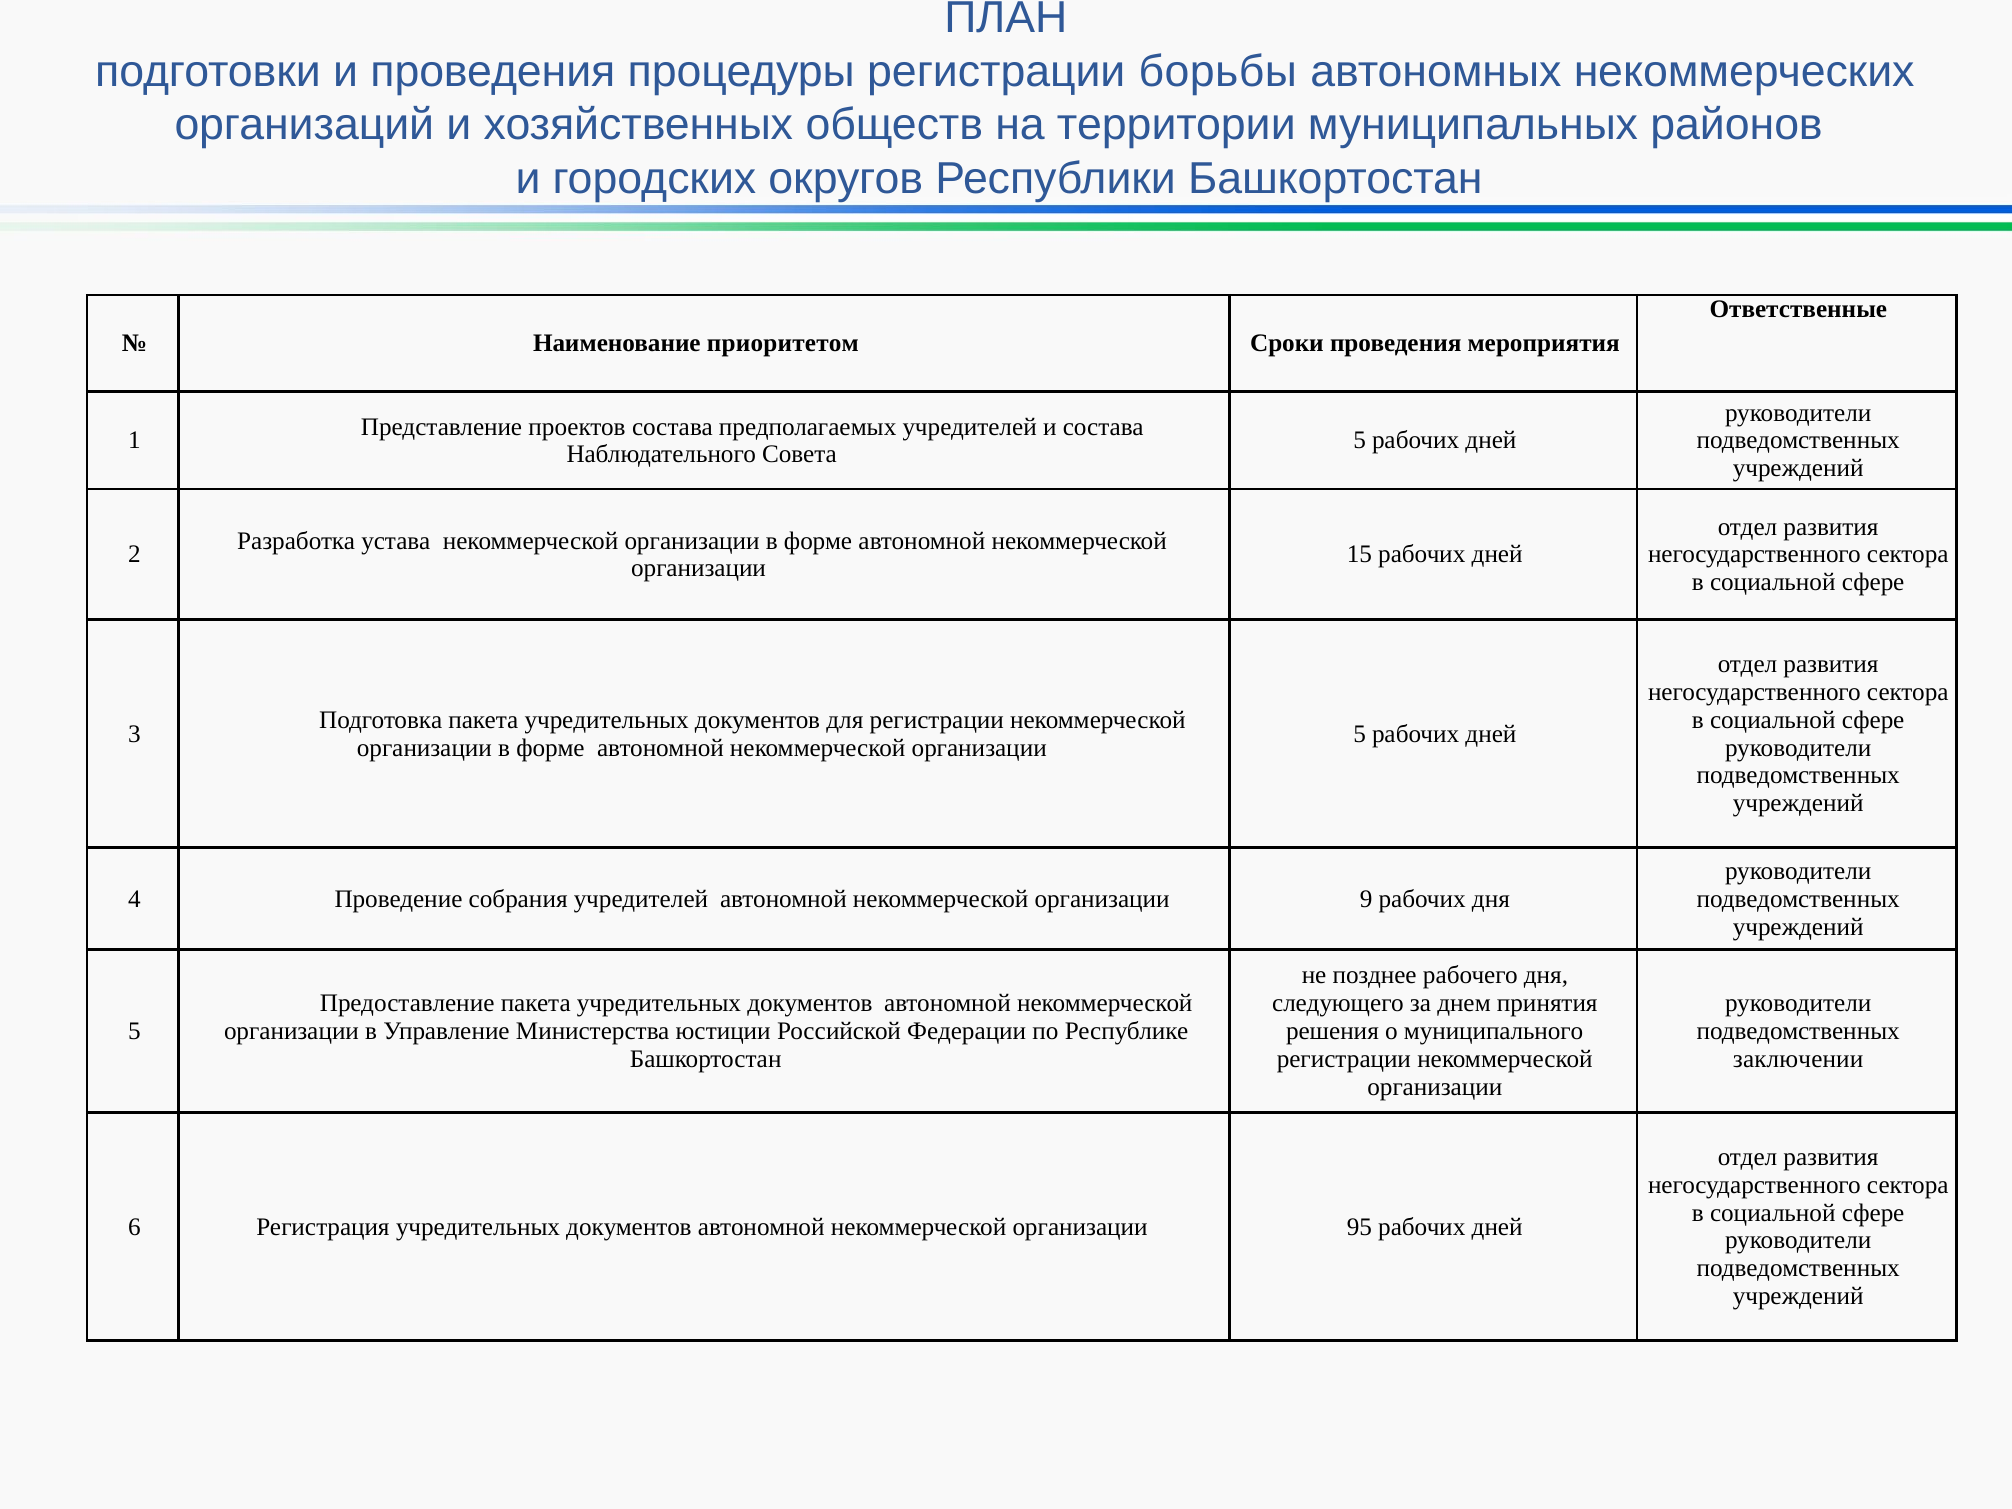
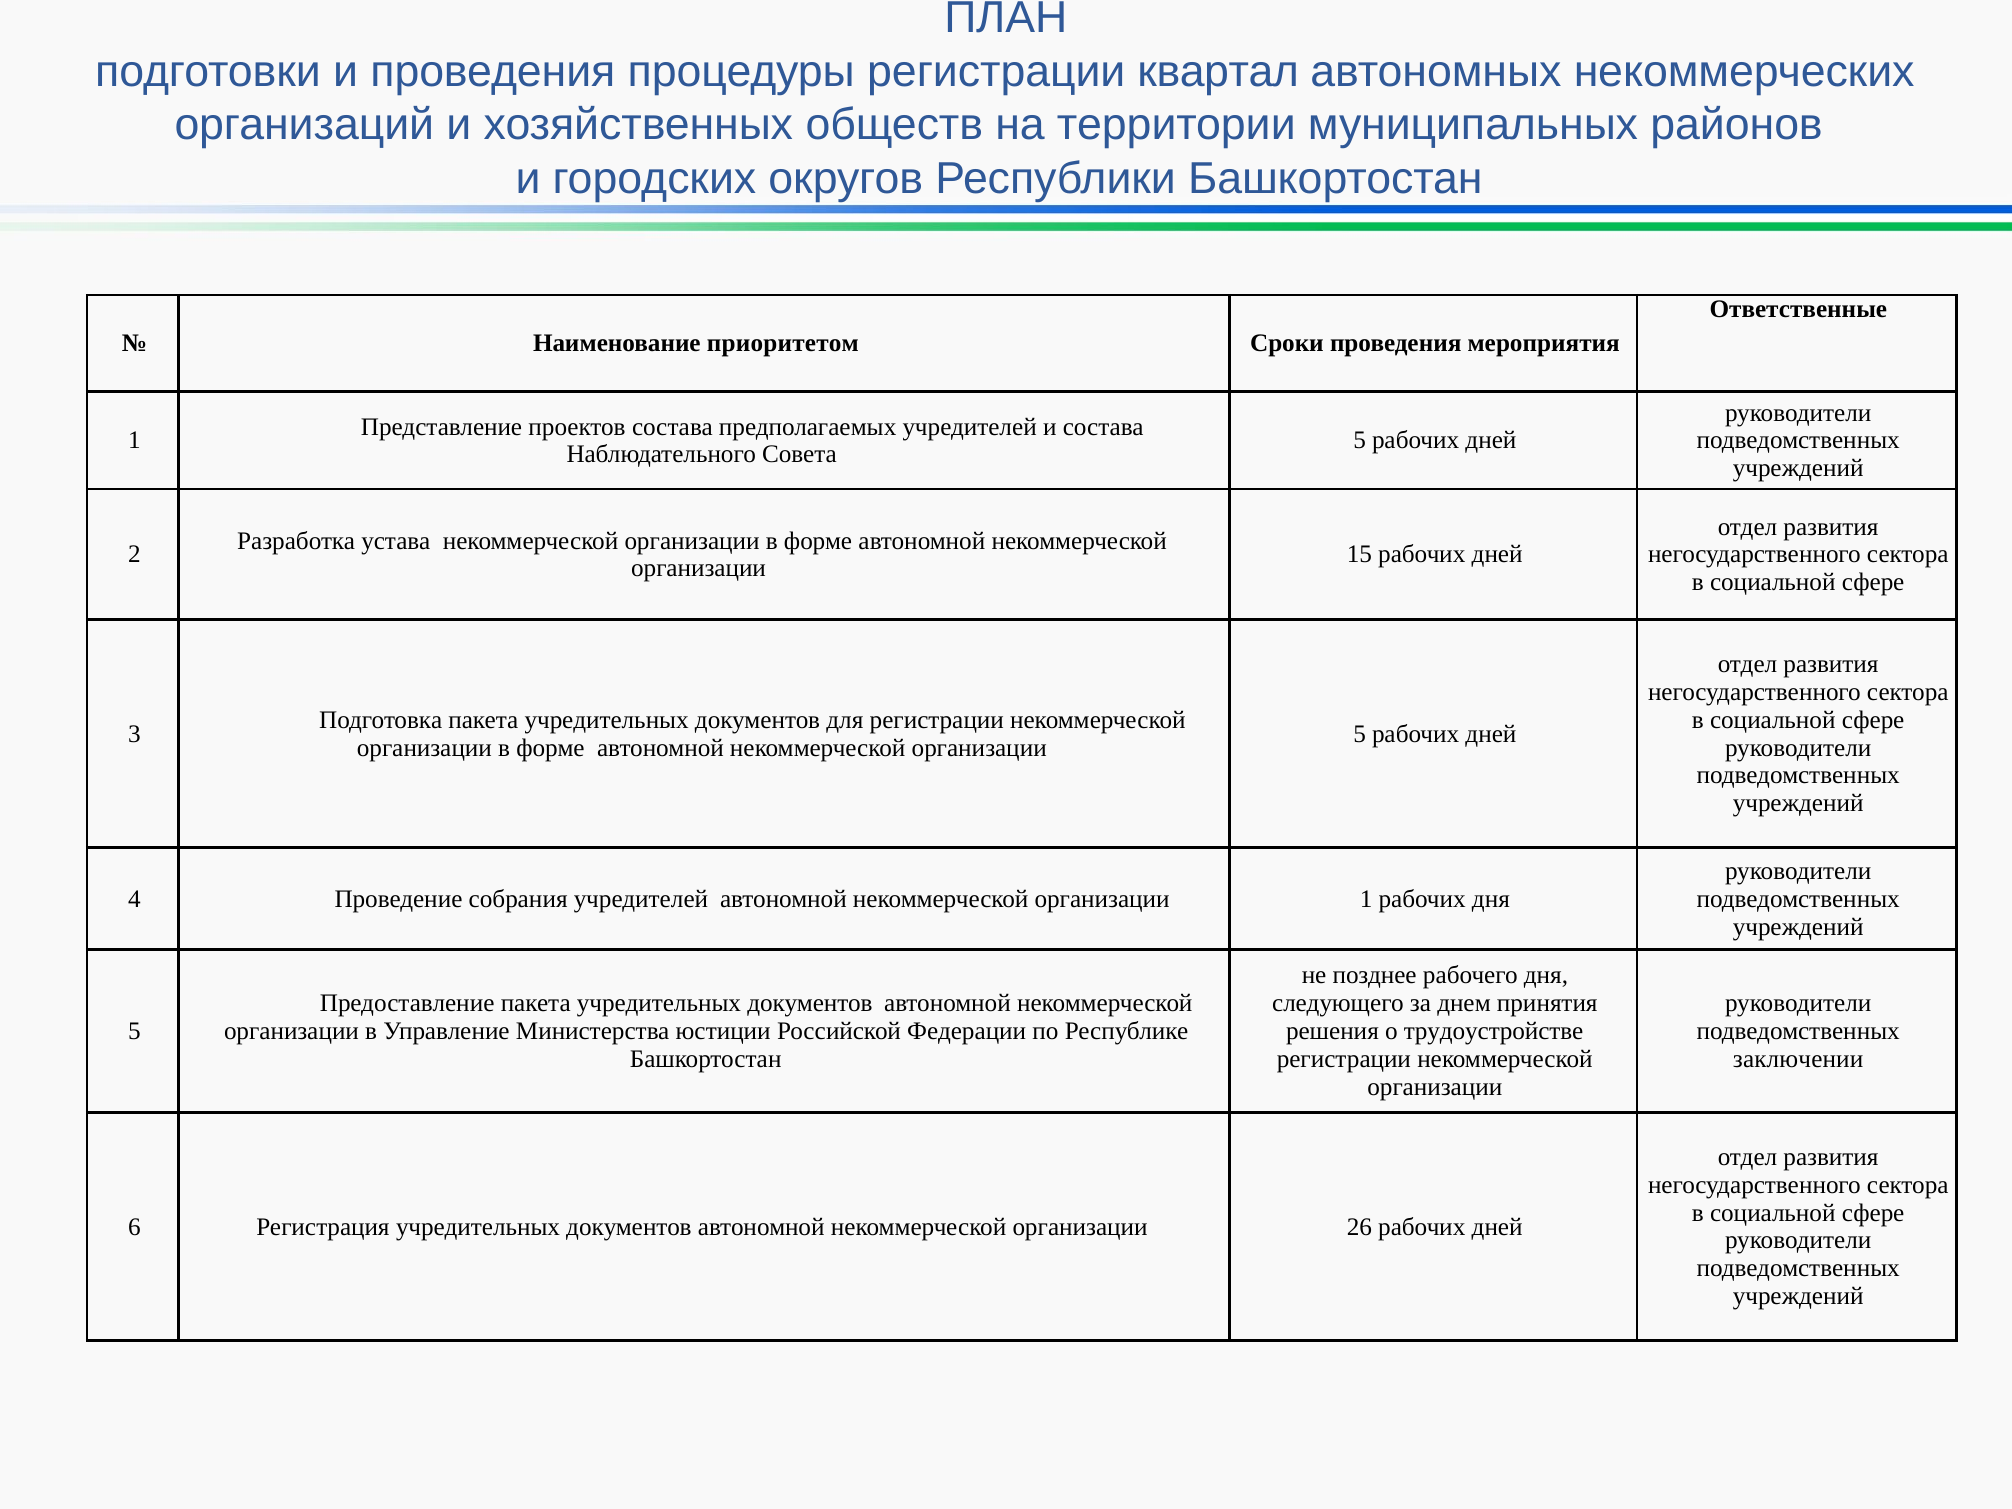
борьбы: борьбы -> квартал (1218, 72)
организации 9: 9 -> 1 (1366, 899)
муниципального: муниципального -> трудоустройстве (1494, 1031)
95: 95 -> 26 (1359, 1227)
